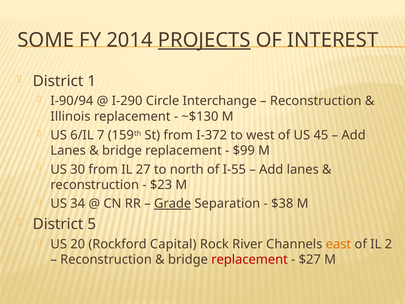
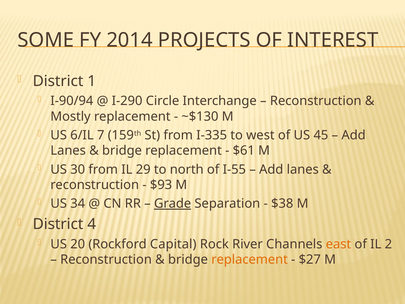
PROJECTS underline: present -> none (204, 40)
Illinois: Illinois -> Mostly (71, 116)
I-372: I-372 -> I-335 (212, 135)
$99: $99 -> $61 (244, 151)
27: 27 -> 29 (143, 169)
$23: $23 -> $93 (161, 185)
5: 5 -> 4 (92, 224)
replacement colour: red -> orange (250, 259)
